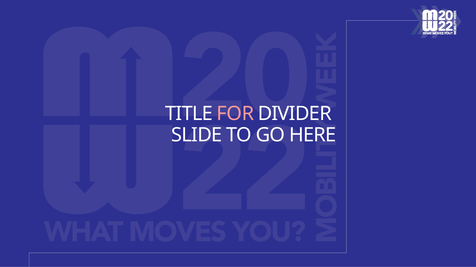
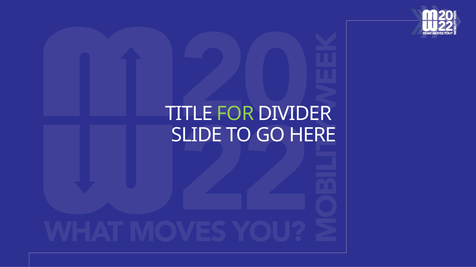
FOR colour: pink -> light green (235, 114)
